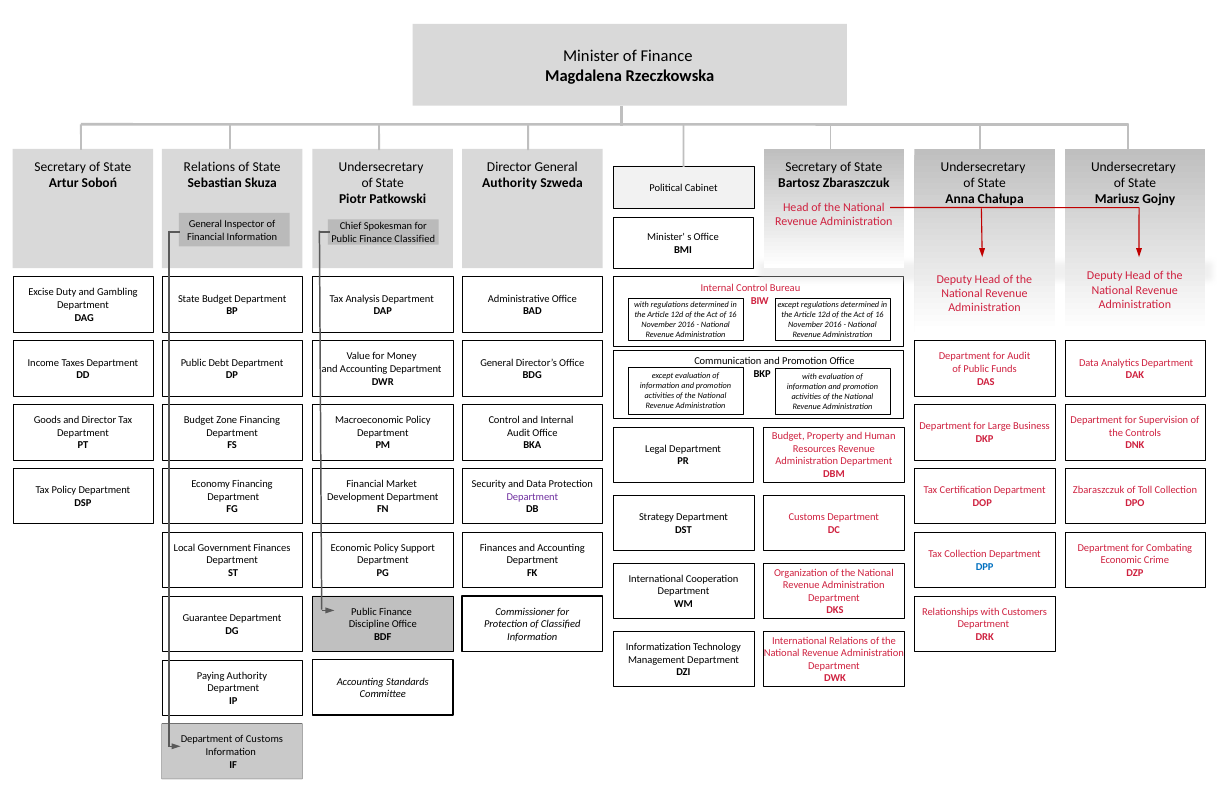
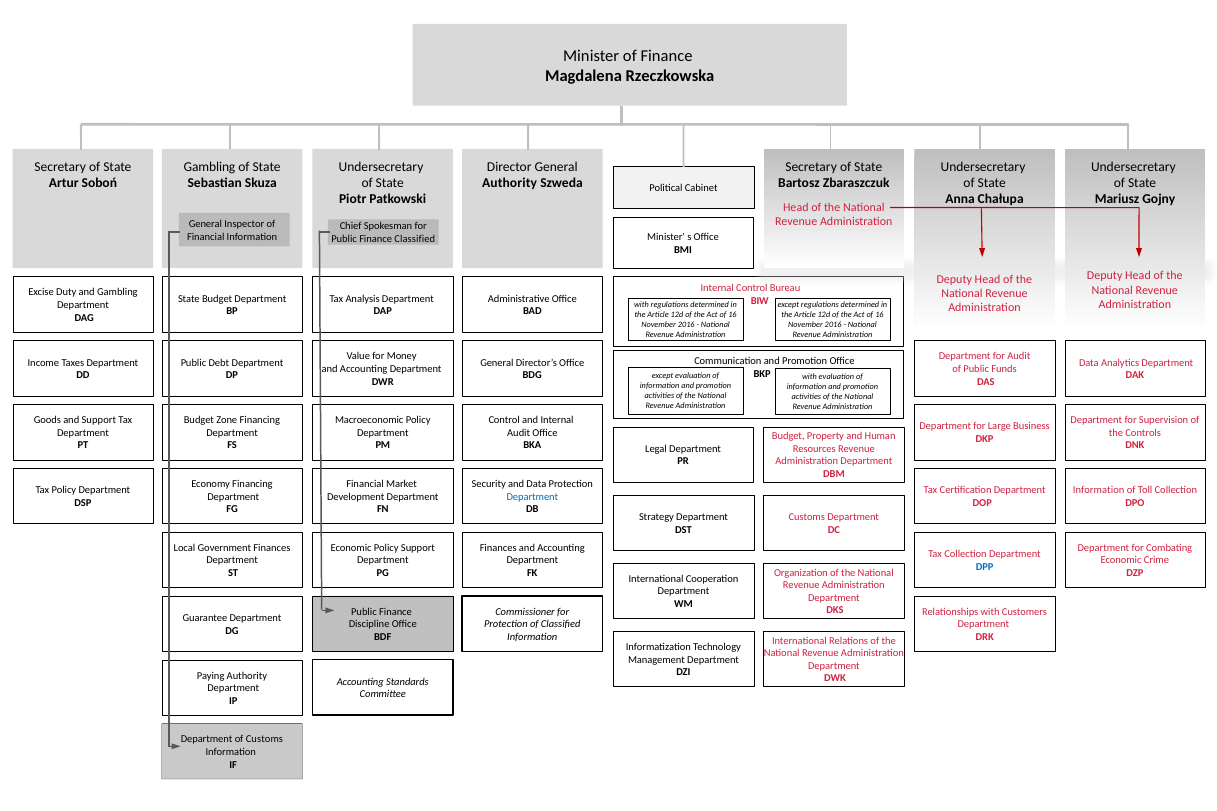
Relations: Relations -> Gambling (210, 167)
and Director: Director -> Support (99, 420)
Zbaraszczuk: Zbaraszczuk -> Information (1099, 491)
Department colour: purple -> blue (532, 497)
